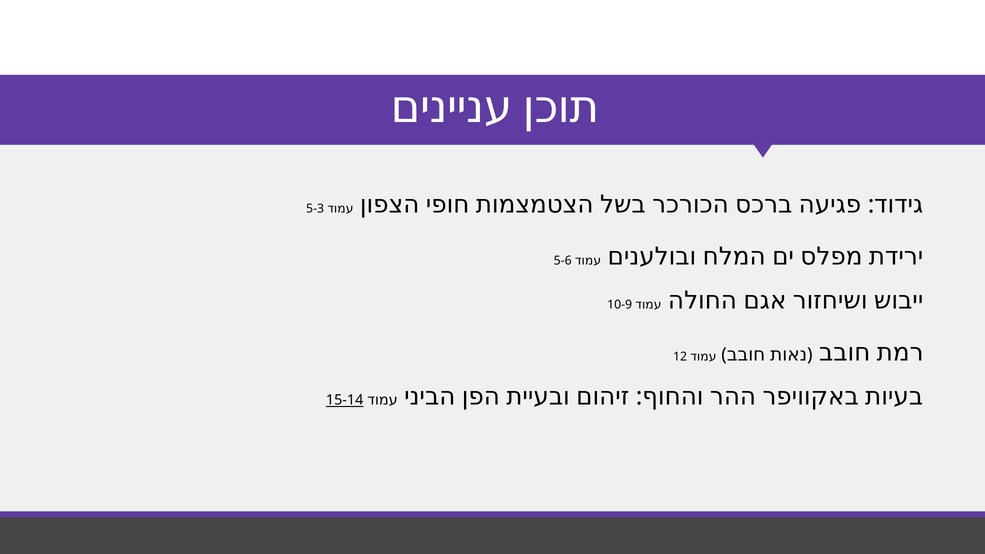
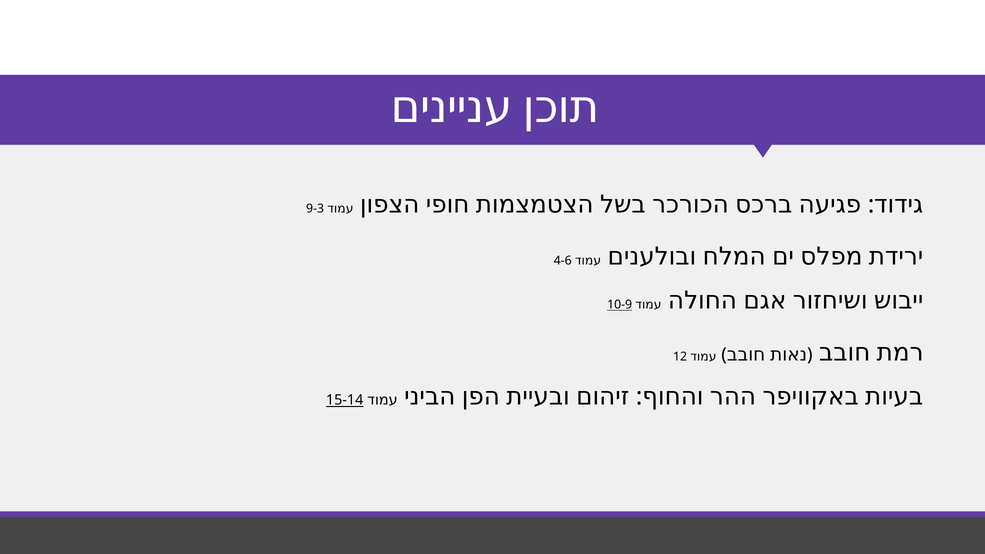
5-3: 5-3 -> 9-3 (315, 209)
5-6: 5-6 -> 4-6 (563, 261)
10-9 underline: none -> present (620, 305)
